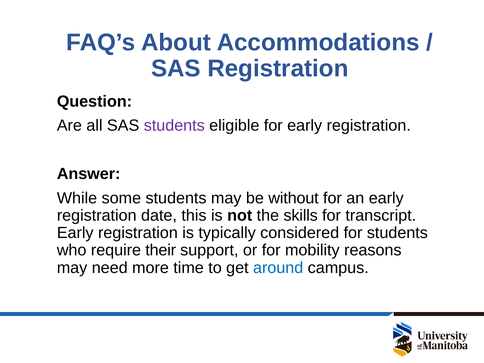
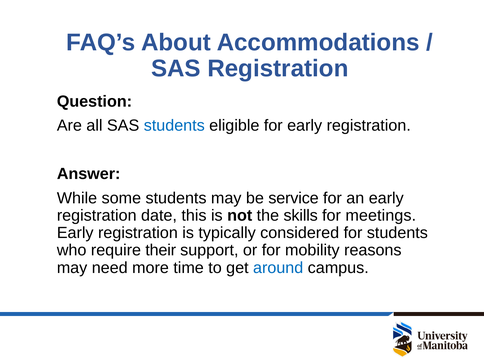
students colour: purple -> blue (174, 126)
without: without -> service (294, 198)
transcript: transcript -> meetings (381, 215)
